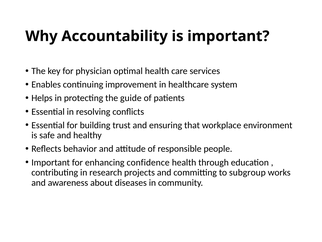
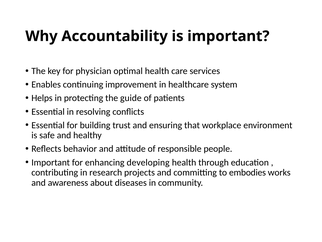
confidence: confidence -> developing (148, 162)
subgroup: subgroup -> embodies (247, 172)
